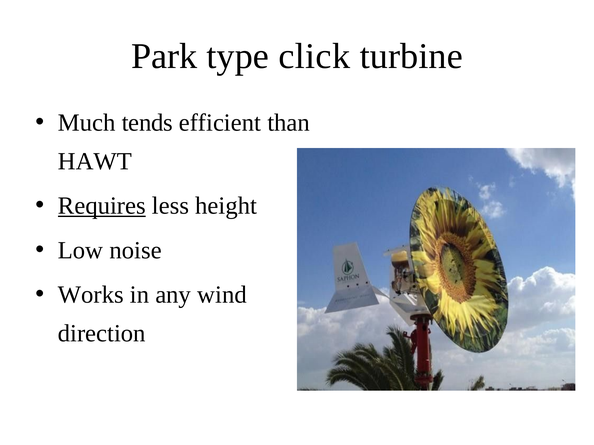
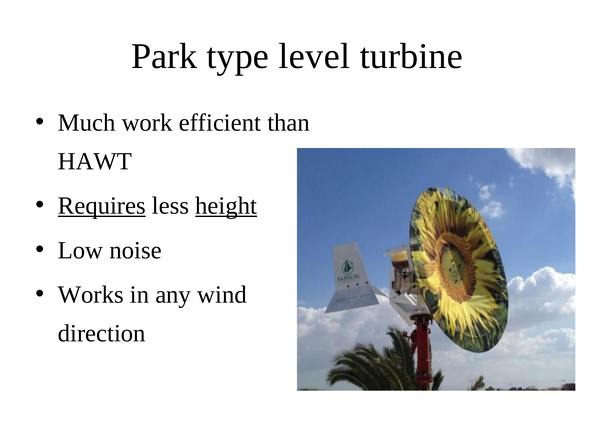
click: click -> level (314, 56)
tends: tends -> work (147, 123)
height underline: none -> present (226, 206)
